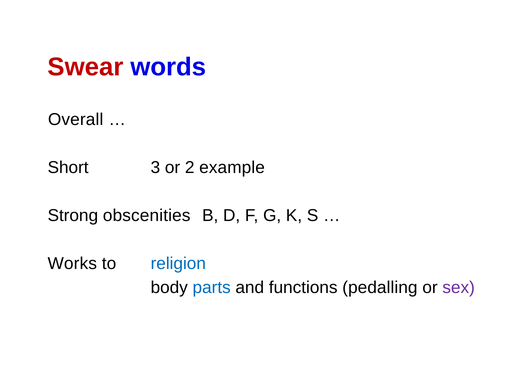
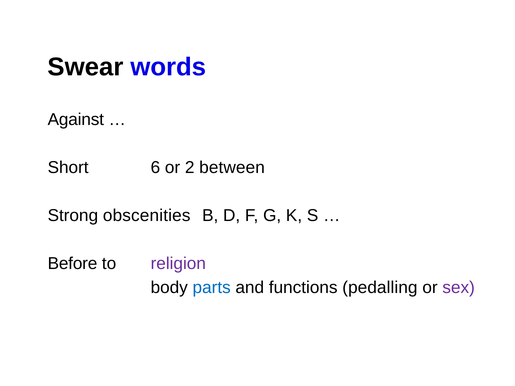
Swear colour: red -> black (86, 67)
Overall: Overall -> Against (76, 120)
3: 3 -> 6 (155, 168)
example: example -> between (232, 168)
Works: Works -> Before (72, 264)
religion colour: blue -> purple (178, 264)
